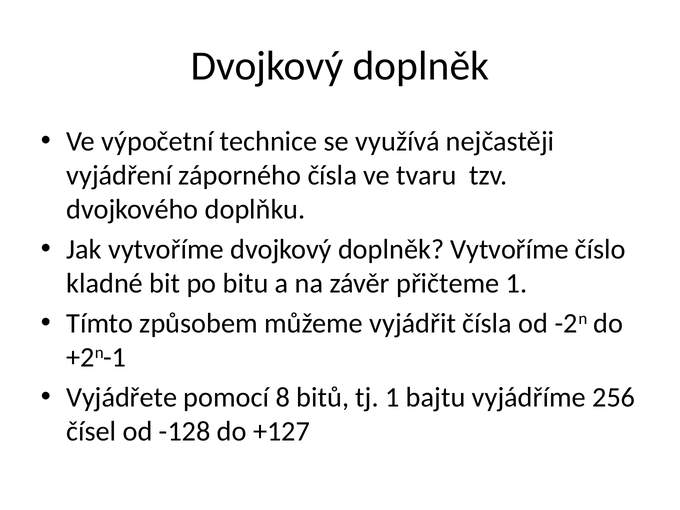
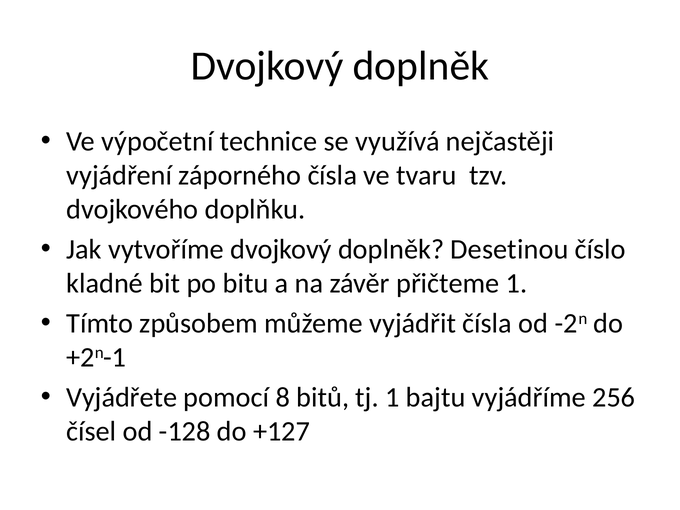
doplněk Vytvoříme: Vytvoříme -> Desetinou (509, 249)
